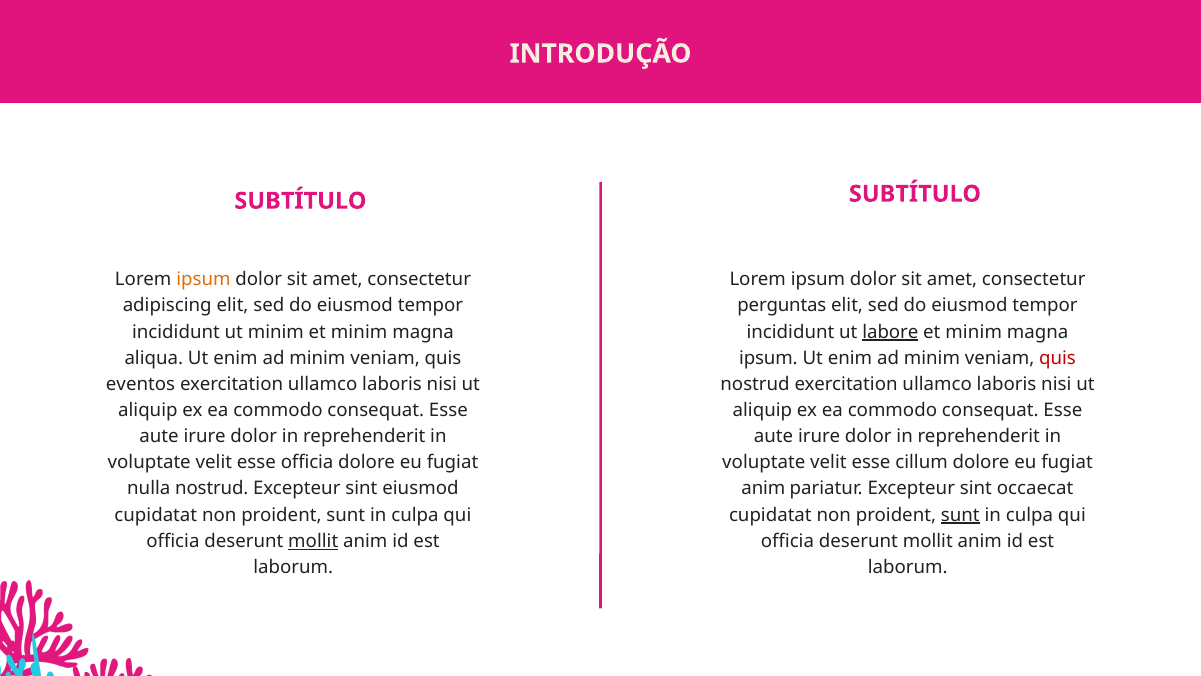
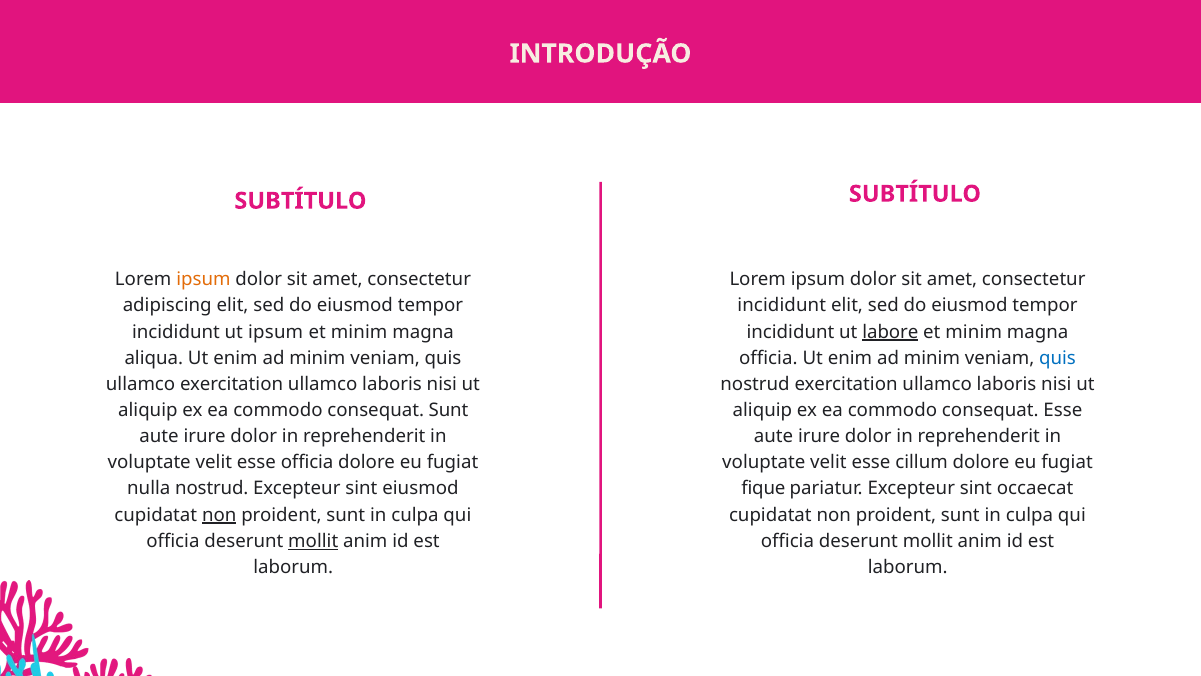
perguntas: perguntas -> incididunt (782, 306)
ut minim: minim -> ipsum (276, 332)
ipsum: ipsum -> officia (768, 358)
quis colour: red -> blue (1057, 358)
eventos: eventos -> ullamco (141, 384)
Esse: Esse -> Sunt (448, 410)
anim: anim -> fique (763, 488)
non underline: none -> present (219, 515)
sunt underline: present -> none (960, 515)
